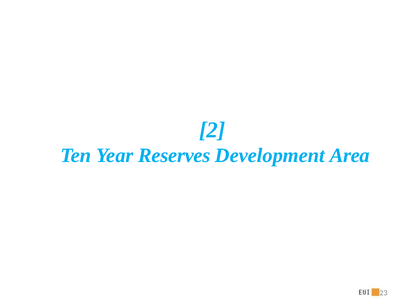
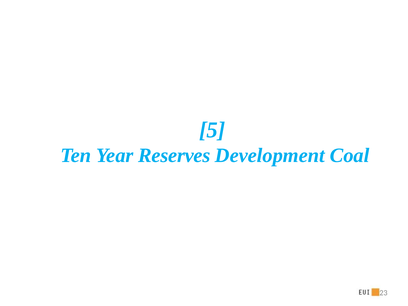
2: 2 -> 5 (212, 130)
Area: Area -> Coal (350, 156)
